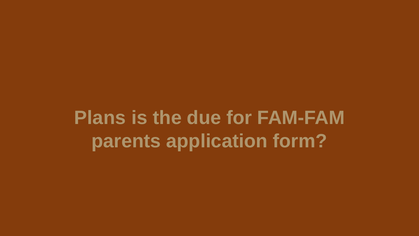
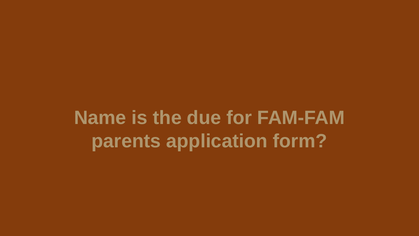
Plans: Plans -> Name (100, 118)
